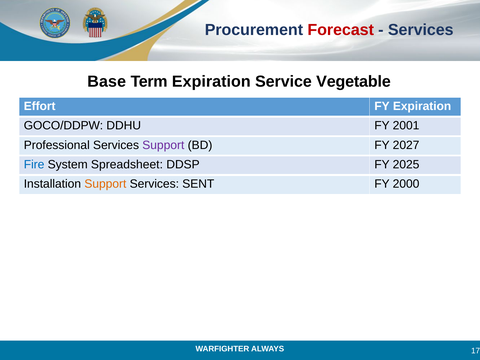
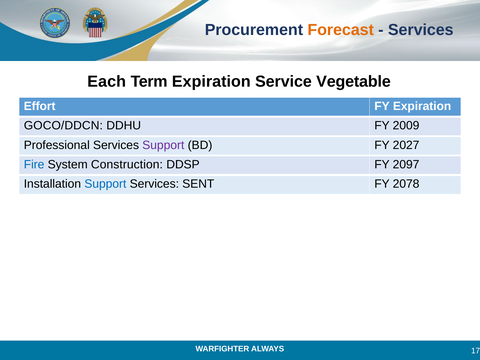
Forecast colour: red -> orange (341, 30)
Base: Base -> Each (107, 81)
GOCO/DDPW: GOCO/DDPW -> GOCO/DDCN (63, 126)
2001: 2001 -> 2009 (406, 126)
Spreadsheet: Spreadsheet -> Construction (127, 165)
2025: 2025 -> 2097 (406, 165)
Support colour: orange -> blue (105, 184)
2000: 2000 -> 2078 (406, 184)
